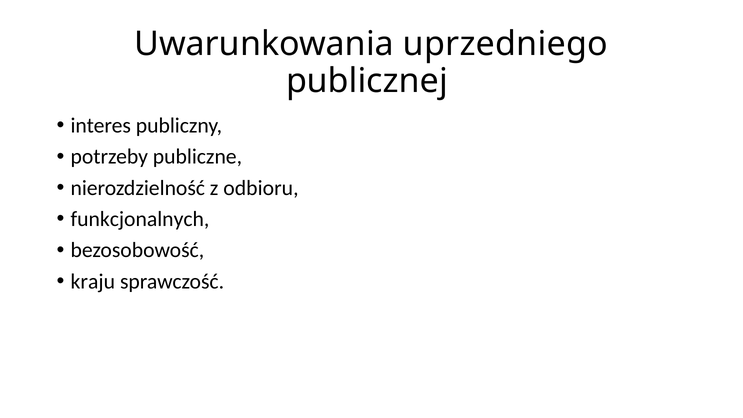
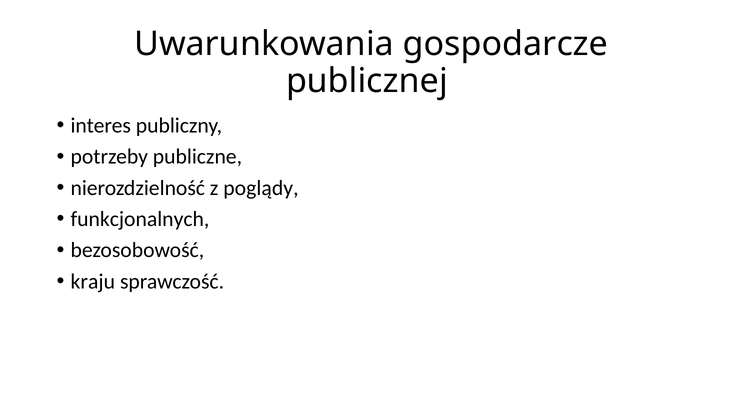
uprzedniego: uprzedniego -> gospodarcze (505, 44)
odbioru: odbioru -> poglądy (261, 188)
